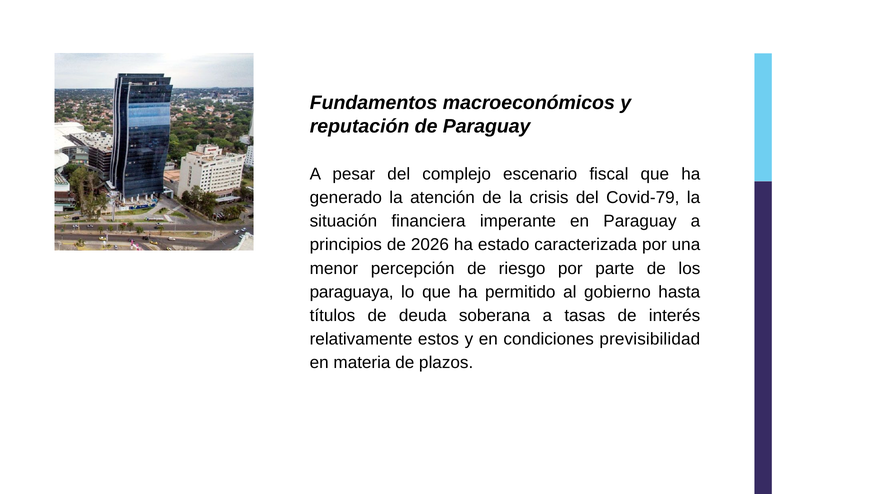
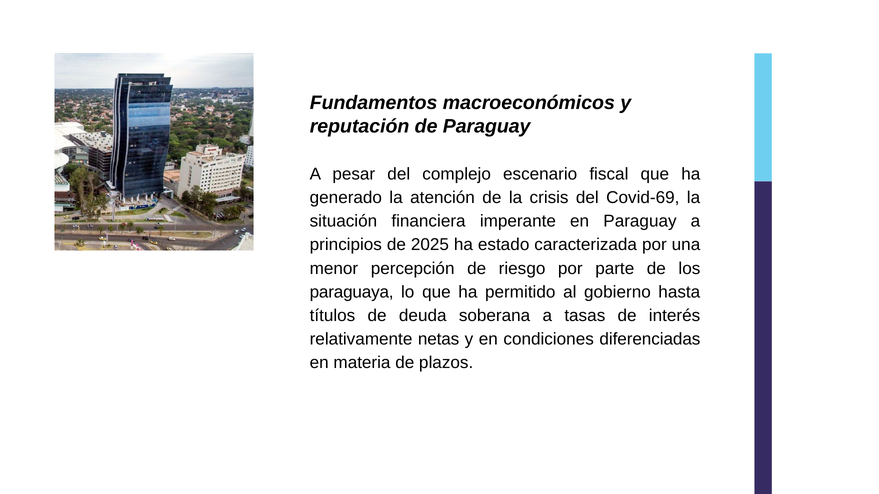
Covid-79: Covid-79 -> Covid-69 (643, 198)
2026: 2026 -> 2025 (430, 245)
estos: estos -> netas (439, 339)
previsibilidad: previsibilidad -> diferenciadas (650, 339)
